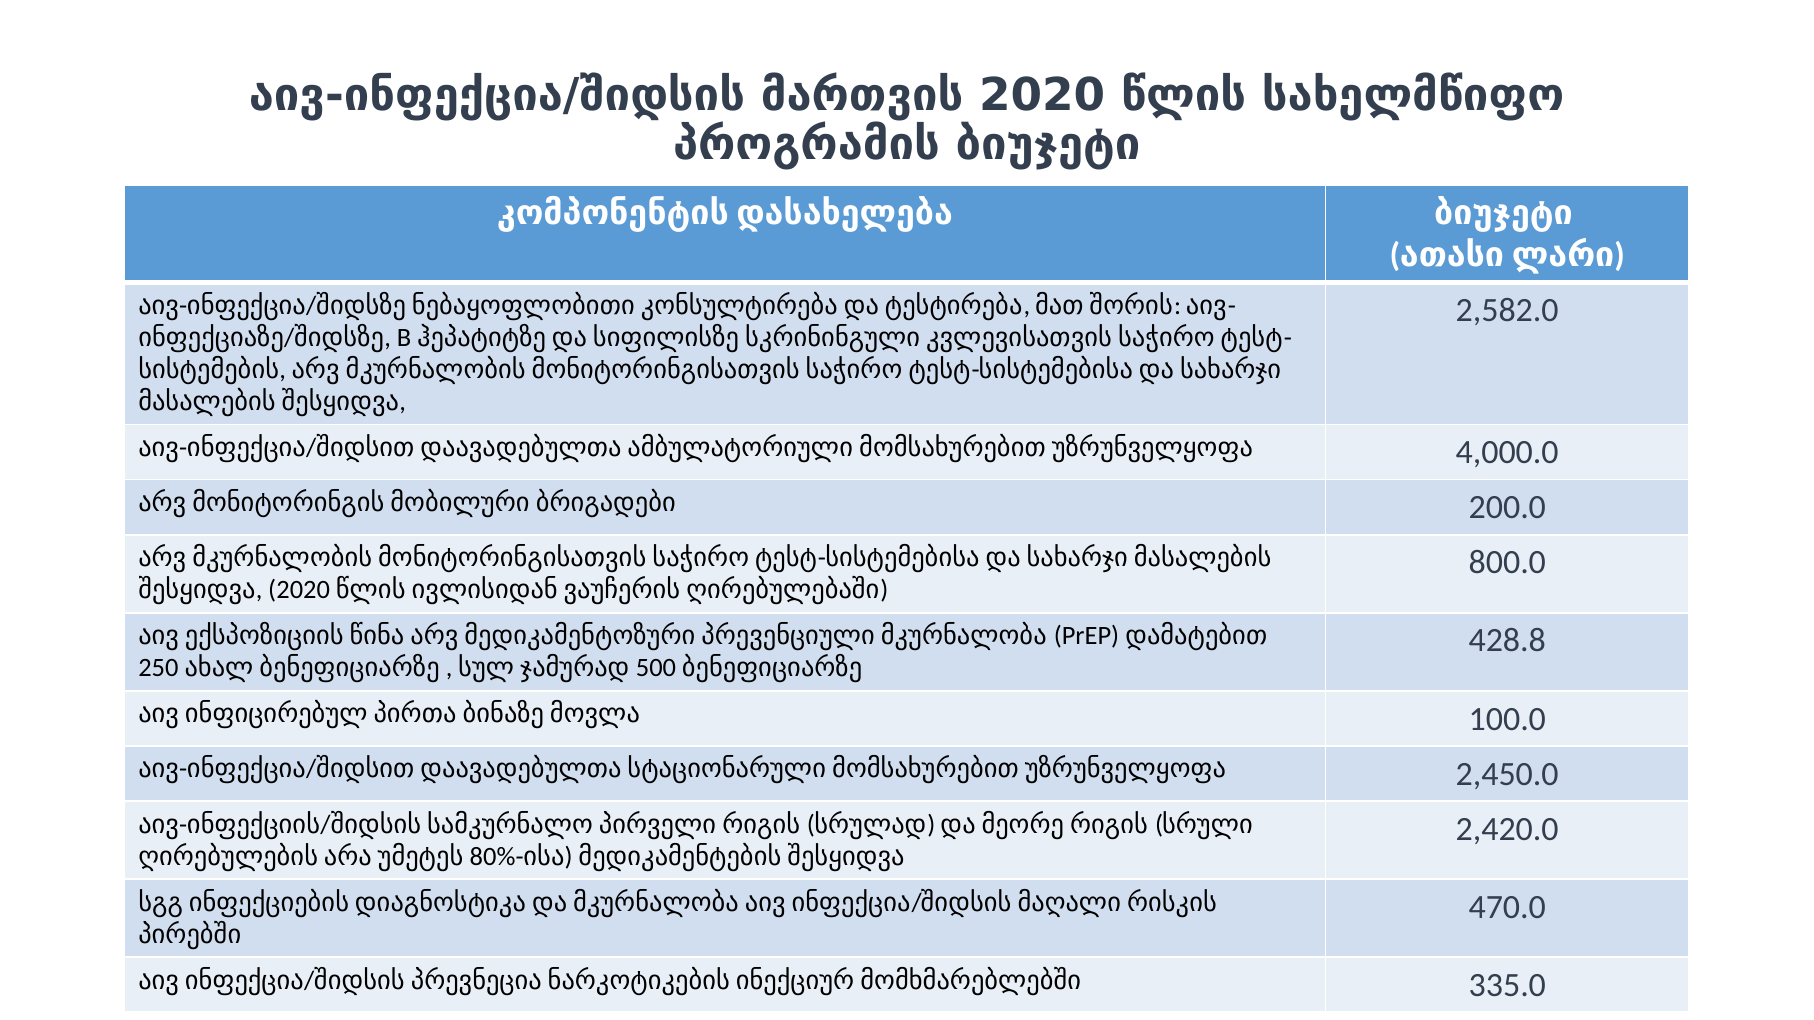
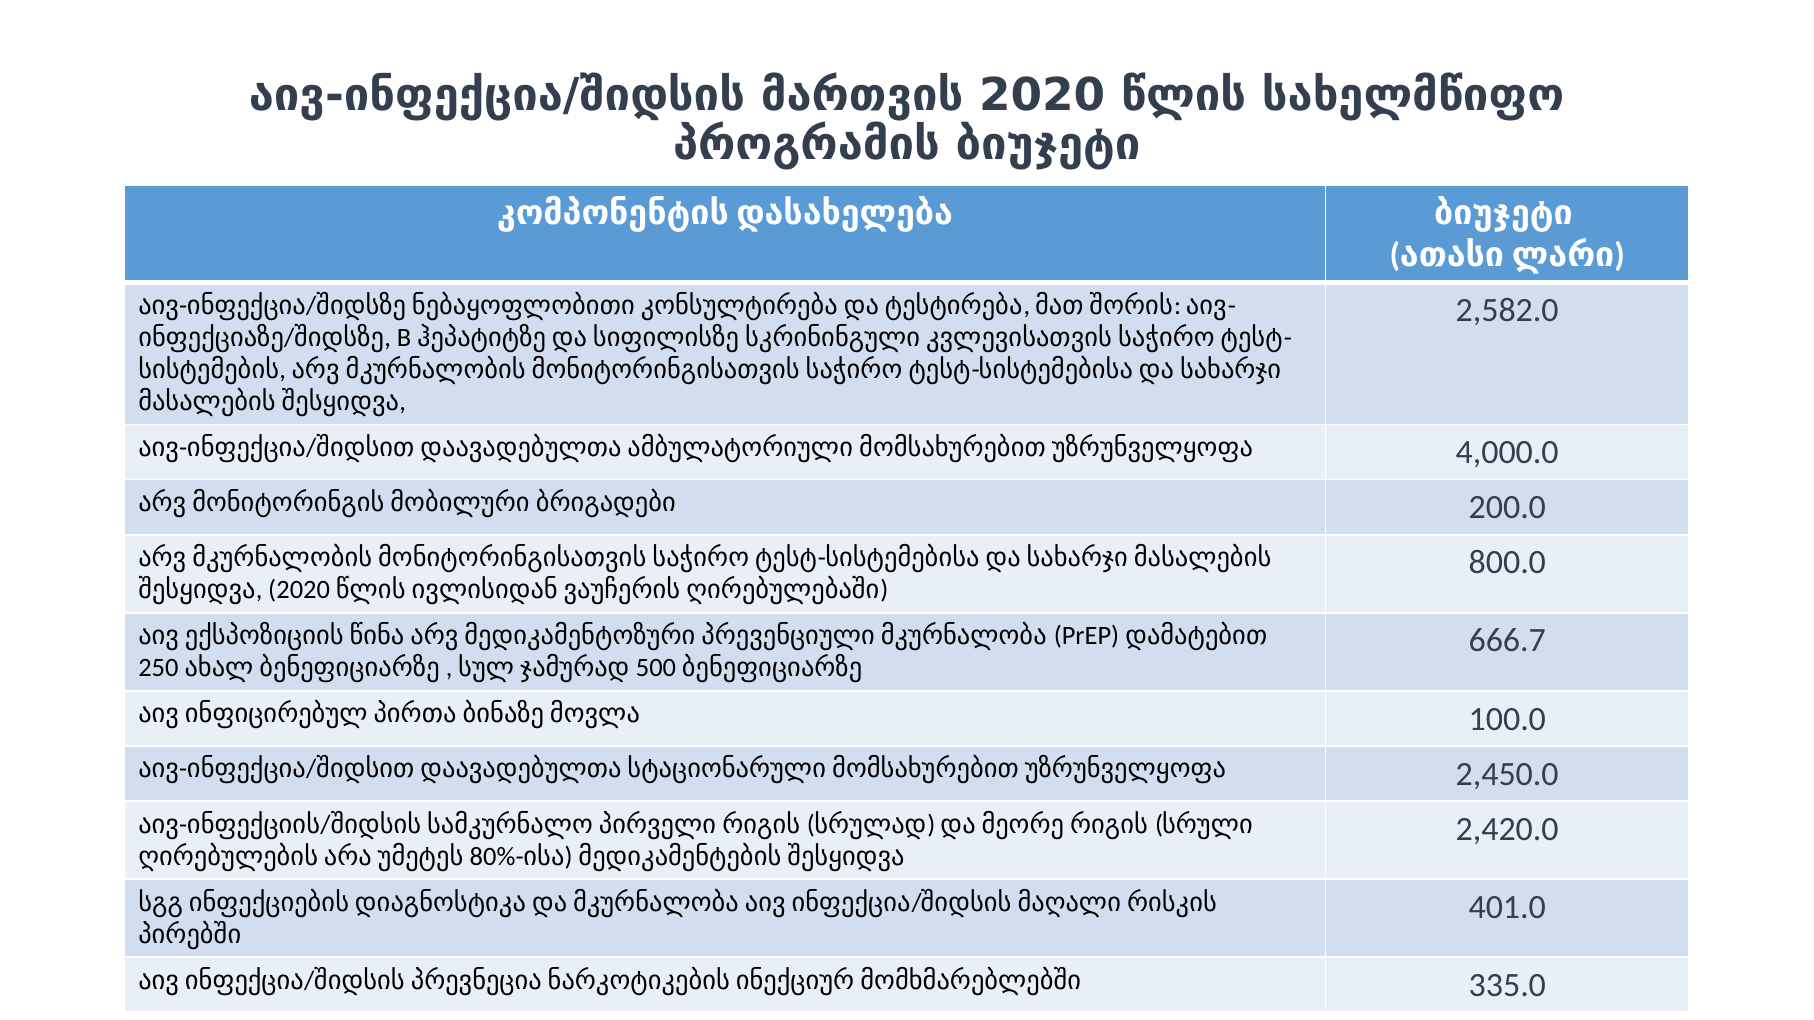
428.8: 428.8 -> 666.7 (1507, 641)
470.0: 470.0 -> 401.0 (1507, 907)
